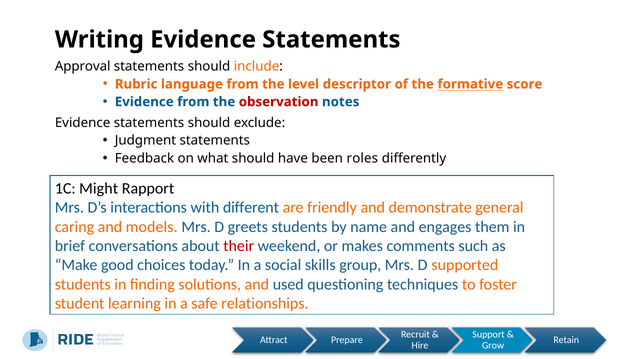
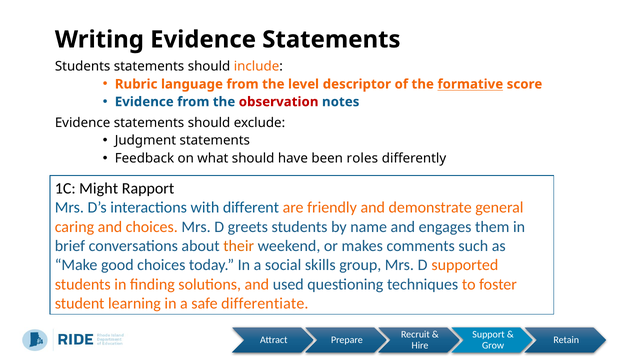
Approval: Approval -> Students (83, 67)
and models: models -> choices (152, 227)
their colour: red -> orange (239, 246)
relationships: relationships -> differentiate (265, 304)
